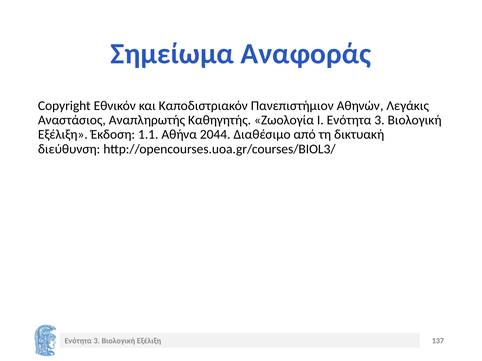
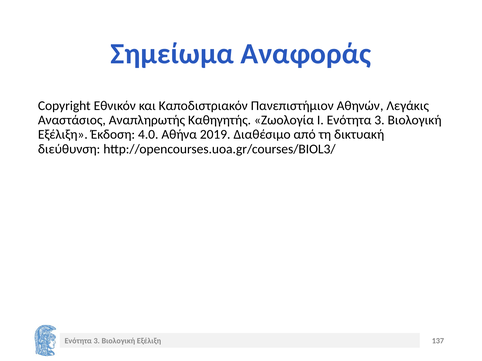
1.1: 1.1 -> 4.0 (148, 135)
2044: 2044 -> 2019 (215, 135)
